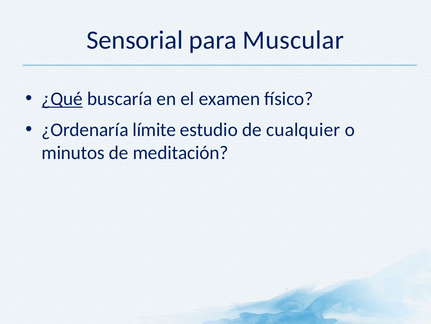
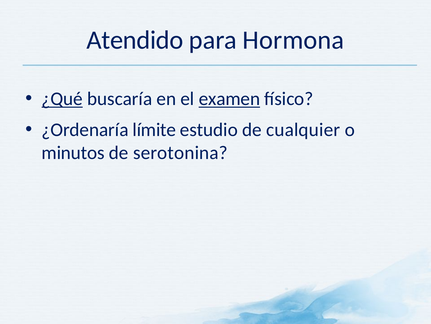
Sensorial: Sensorial -> Atendido (135, 40)
Muscular: Muscular -> Hormona (293, 40)
examen underline: none -> present (229, 99)
meditación: meditación -> serotonina (180, 152)
